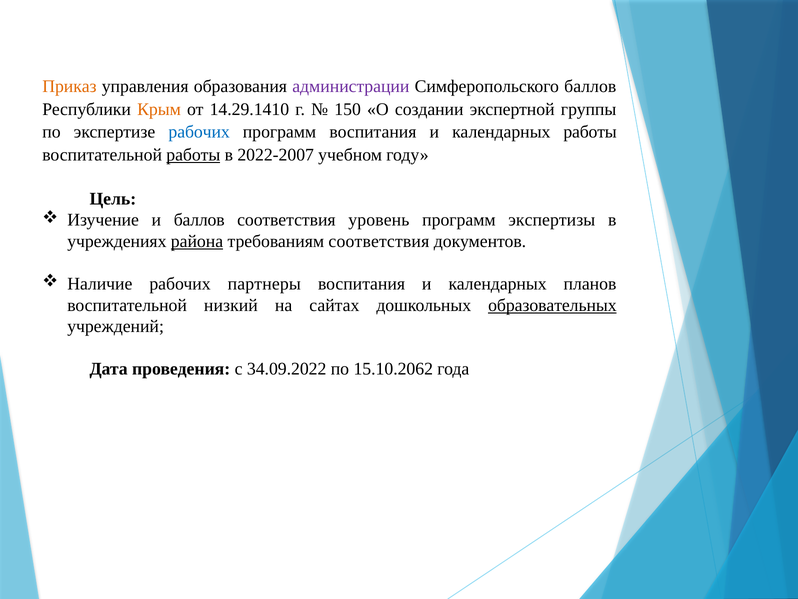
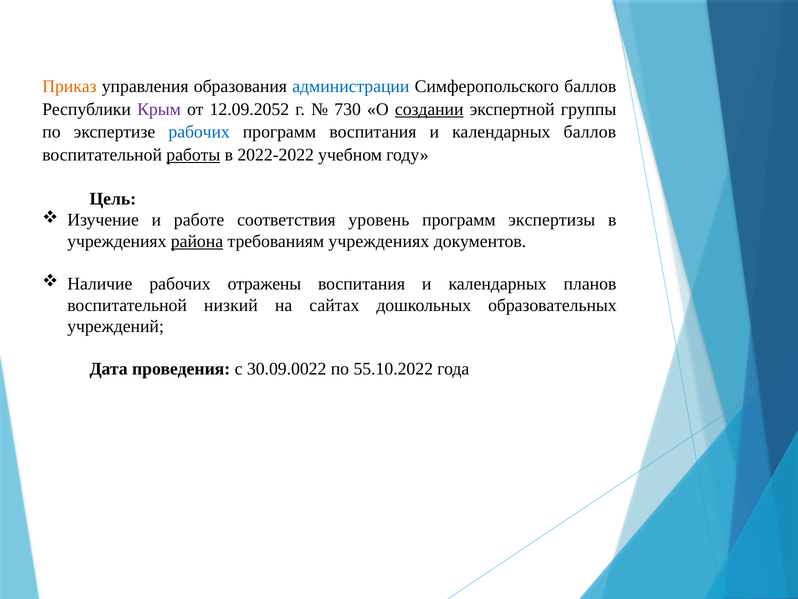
администрации colour: purple -> blue (351, 86)
Крым colour: orange -> purple (159, 109)
14.29.1410: 14.29.1410 -> 12.09.2052 (249, 109)
150: 150 -> 730 (348, 109)
создании underline: none -> present (429, 109)
календарных работы: работы -> баллов (590, 132)
2022-2007: 2022-2007 -> 2022-2022 (276, 155)
и баллов: баллов -> работе (199, 220)
требованиям соответствия: соответствия -> учреждениях (379, 241)
партнеры: партнеры -> отражены (264, 284)
образовательных underline: present -> none (552, 305)
34.09.2022: 34.09.2022 -> 30.09.0022 (287, 369)
15.10.2062: 15.10.2062 -> 55.10.2022 (393, 369)
